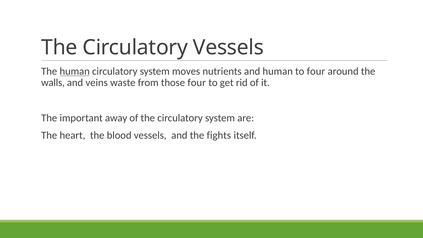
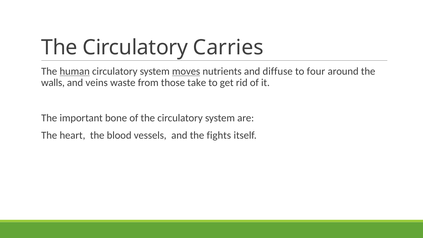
Circulatory Vessels: Vessels -> Carries (228, 47)
moves underline: none -> present (186, 71)
and human: human -> diffuse (278, 71)
those four: four -> take (197, 83)
away: away -> bone (116, 118)
